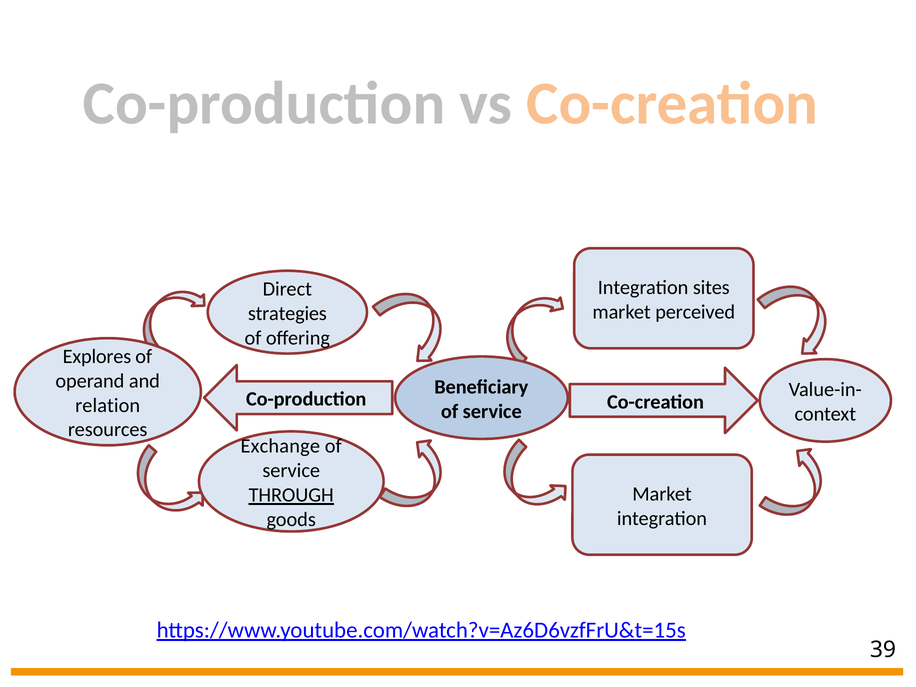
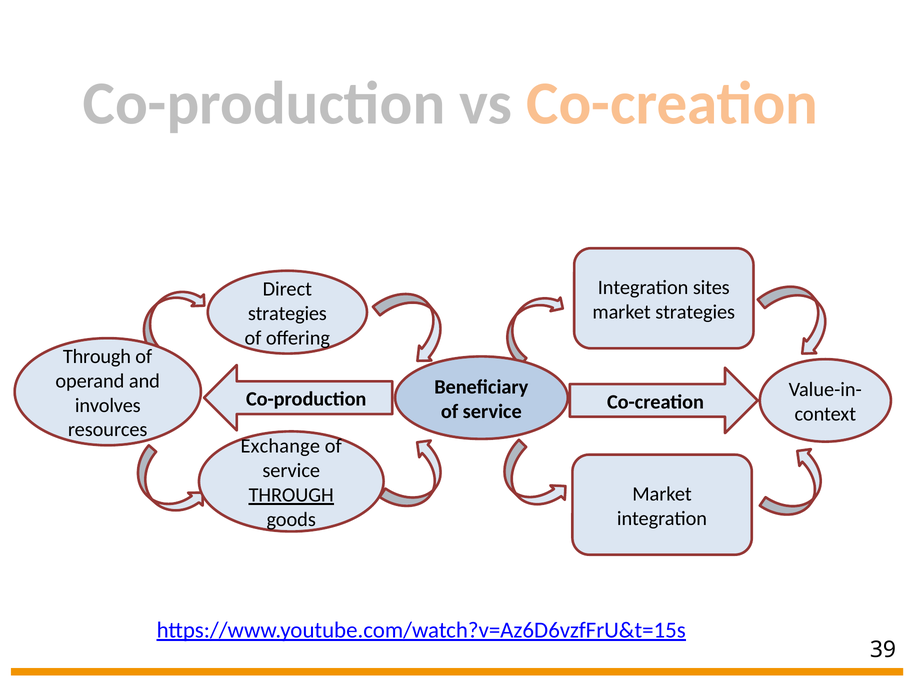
market perceived: perceived -> strategies (695, 312)
Explores: Explores -> Through (97, 357)
relation: relation -> involves (108, 405)
